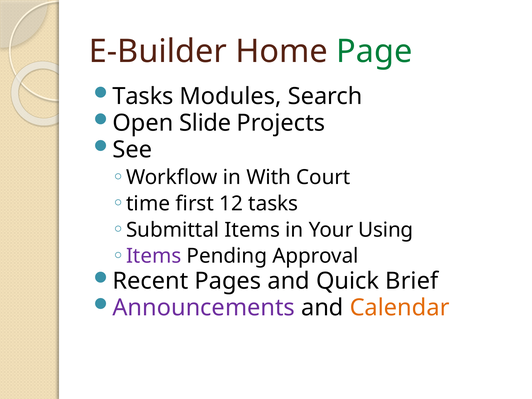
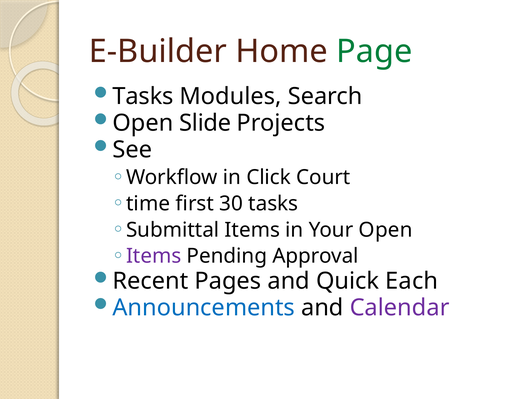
With: With -> Click (269, 177)
12: 12 -> 30 (231, 204)
Your Using: Using -> Open (386, 230)
Brief: Brief -> Each (412, 281)
Announcements colour: purple -> blue (204, 308)
Calendar colour: orange -> purple (400, 308)
